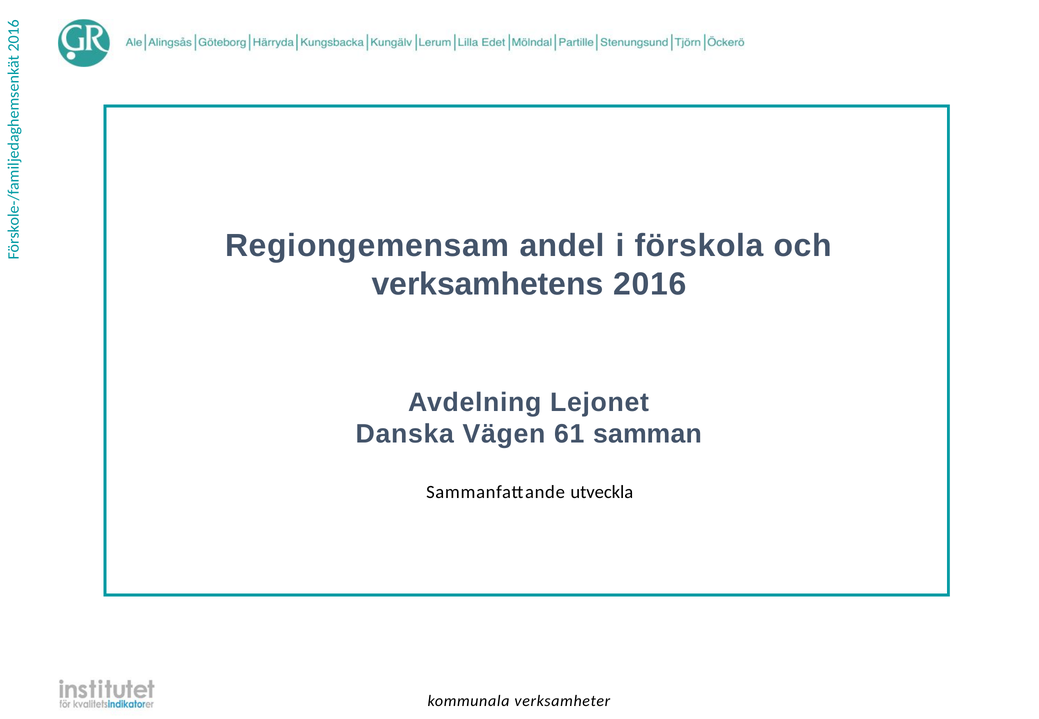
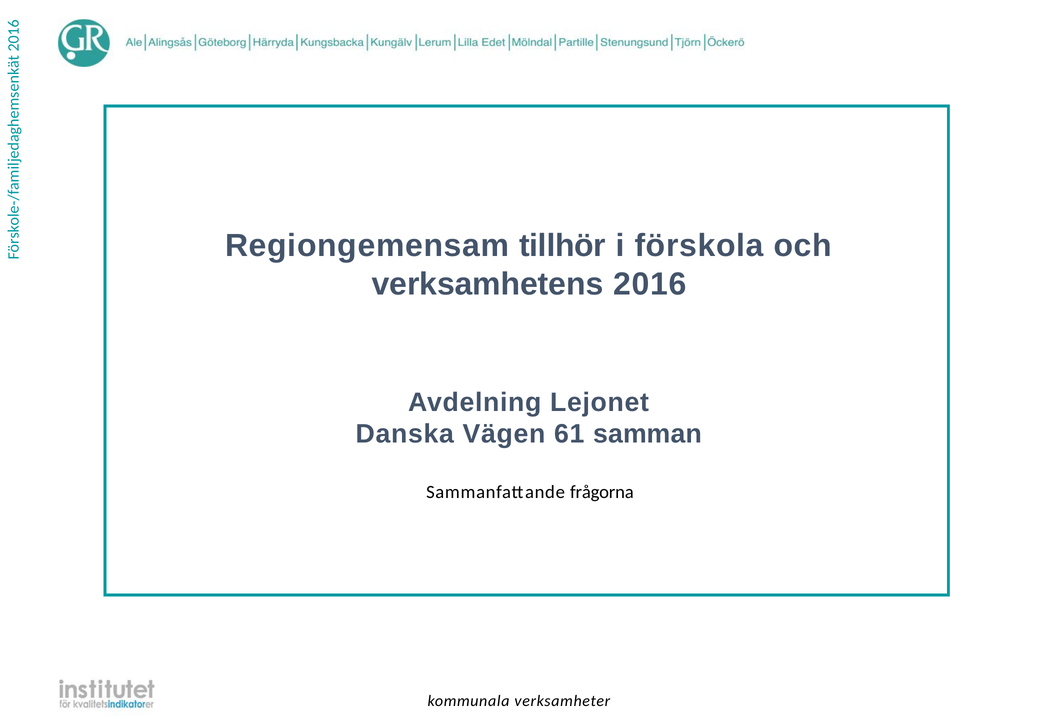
andel: andel -> tillhör (562, 246)
utveckla: utveckla -> frågorna (602, 492)
